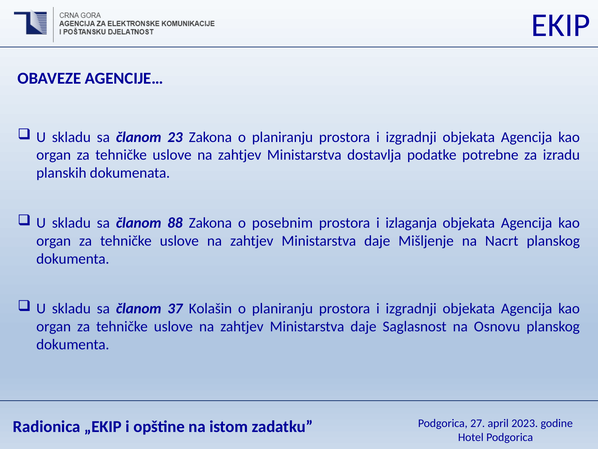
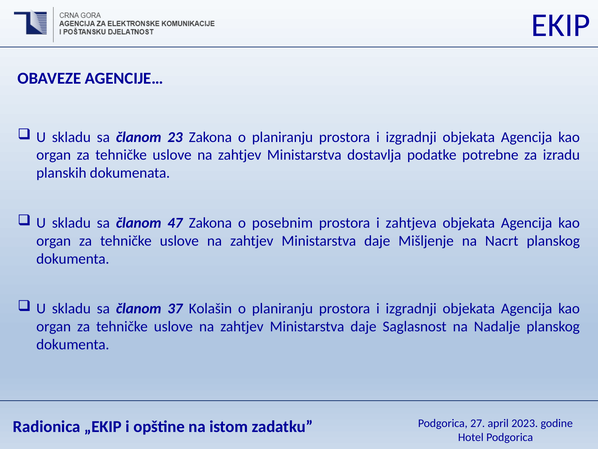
88: 88 -> 47 (175, 223)
izlaganja: izlaganja -> zahtjeva (411, 223)
Osnovu: Osnovu -> Nadalje (497, 326)
